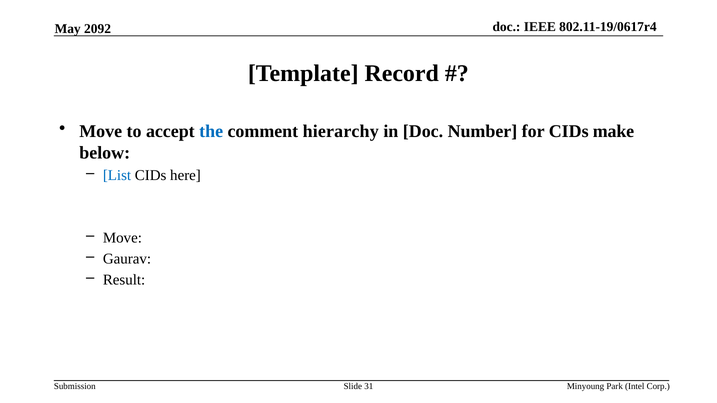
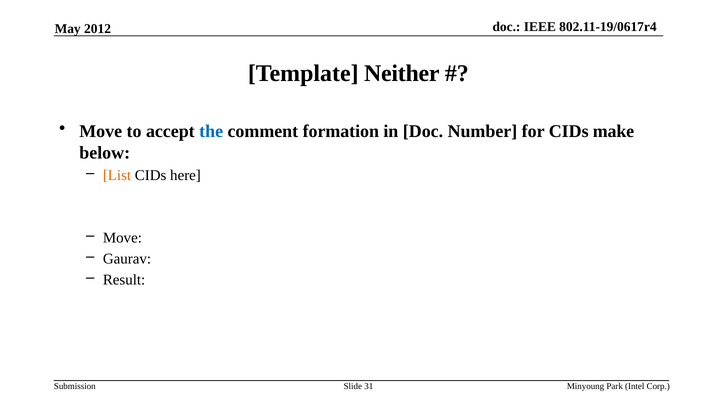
2092: 2092 -> 2012 (98, 29)
Record: Record -> Neither (402, 73)
hierarchy: hierarchy -> formation (341, 131)
List colour: blue -> orange (117, 175)
